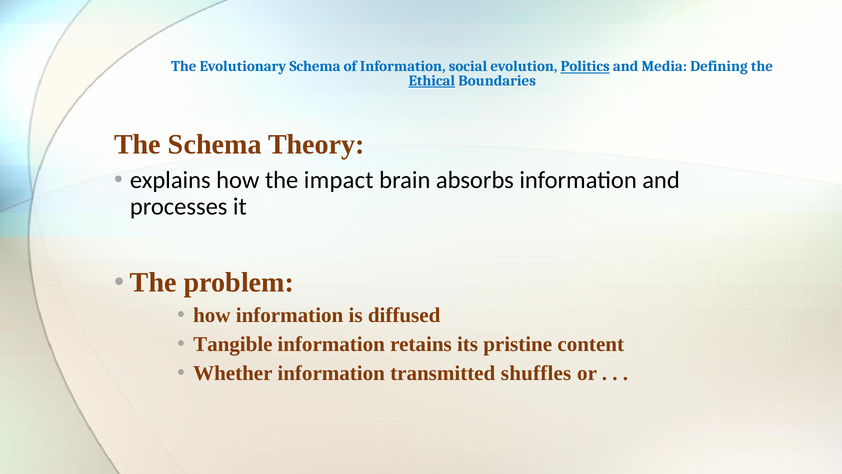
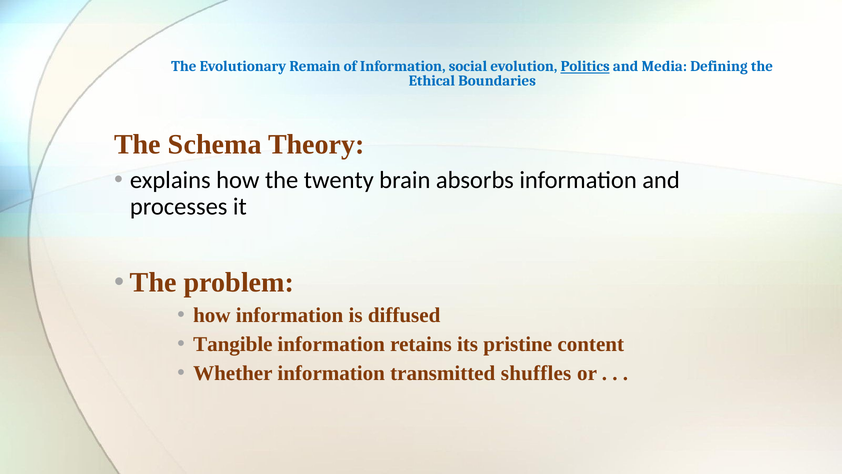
Evolutionary Schema: Schema -> Remain (315, 66)
Ethical underline: present -> none (432, 81)
impact: impact -> twenty (339, 180)
